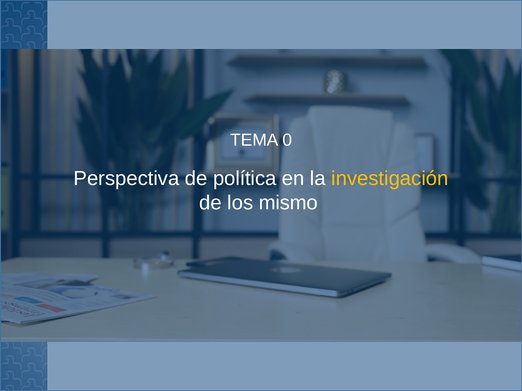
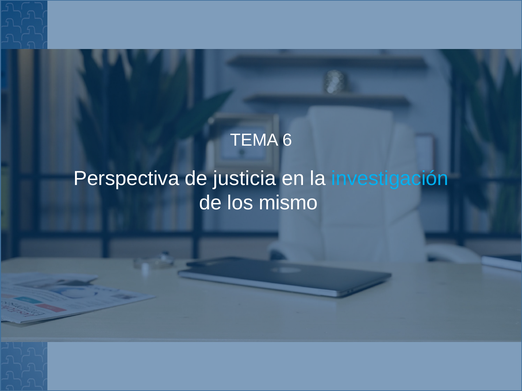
0: 0 -> 6 (287, 140)
política: política -> justicia (245, 179)
investigación colour: yellow -> light blue (390, 179)
